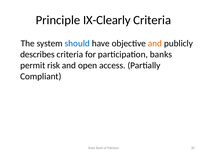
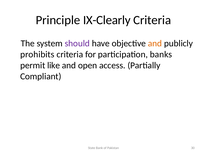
should colour: blue -> purple (77, 43)
describes: describes -> prohibits (37, 54)
risk: risk -> like (54, 66)
